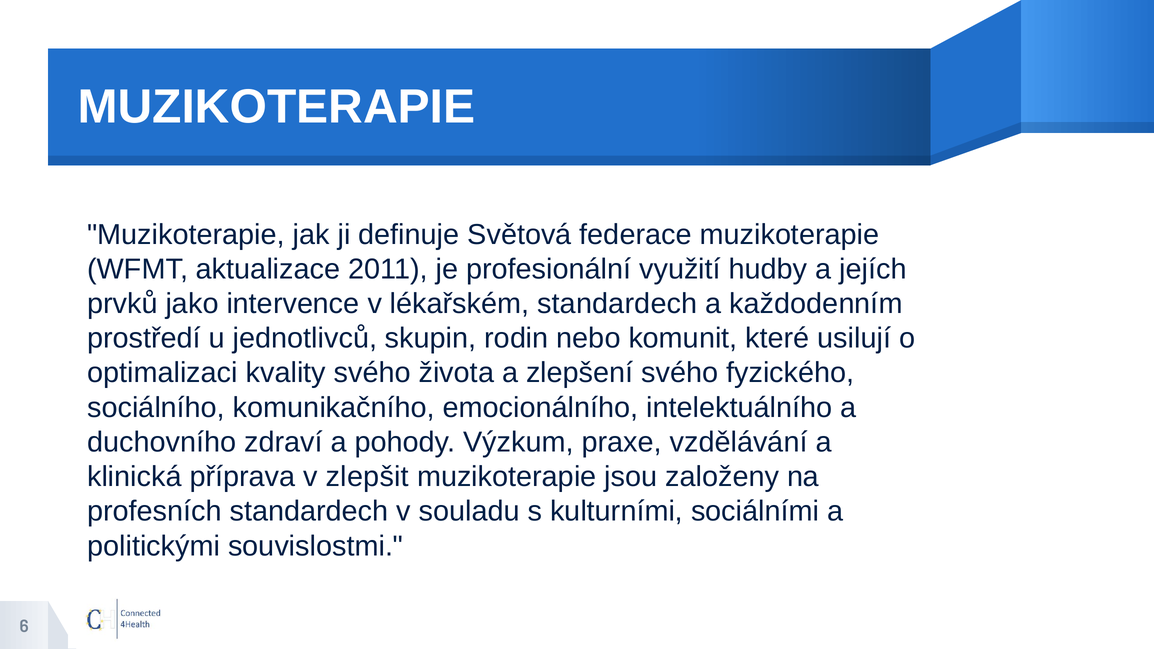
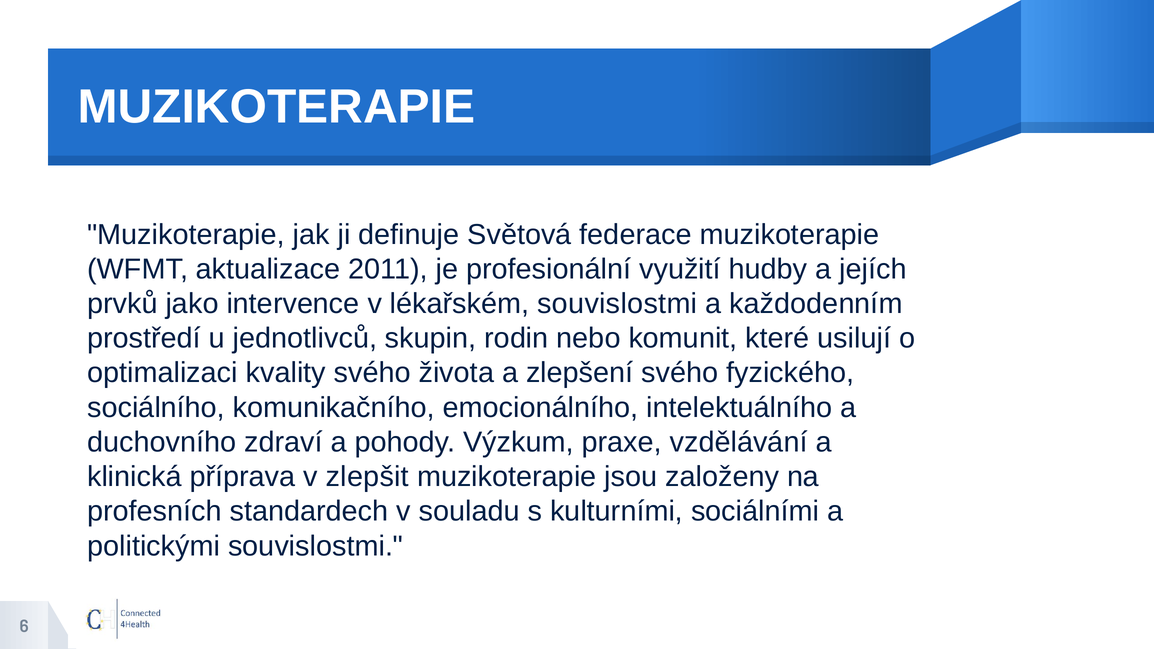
lékařském standardech: standardech -> souvislostmi (617, 304)
